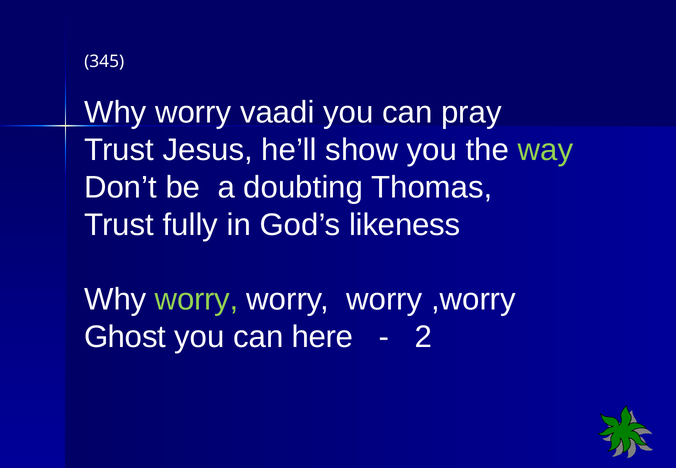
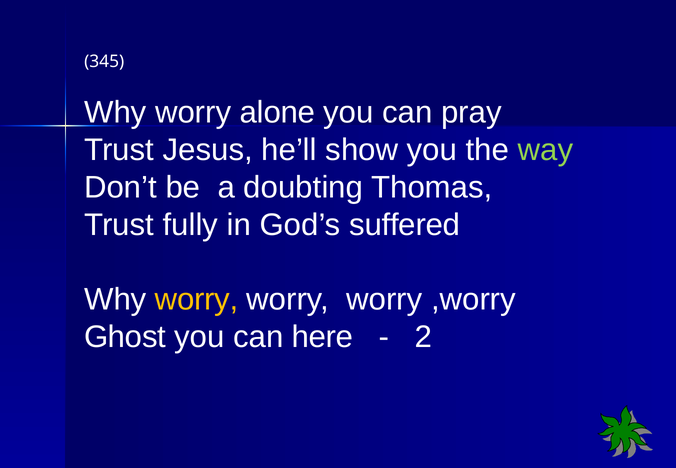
vaadi: vaadi -> alone (277, 112)
likeness: likeness -> suffered (405, 225)
worry colour: light green -> yellow (197, 300)
